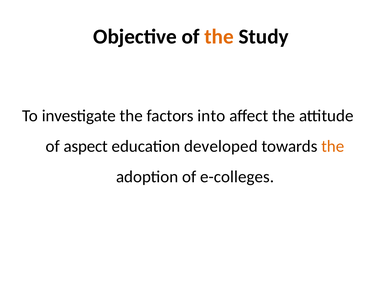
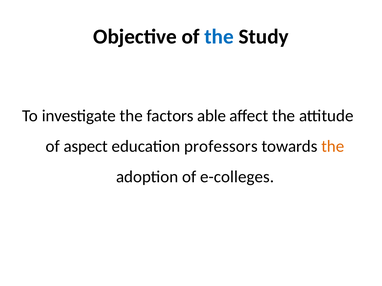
the colour: orange -> blue (219, 37)
into: into -> able (212, 116)
developed: developed -> professors (221, 147)
